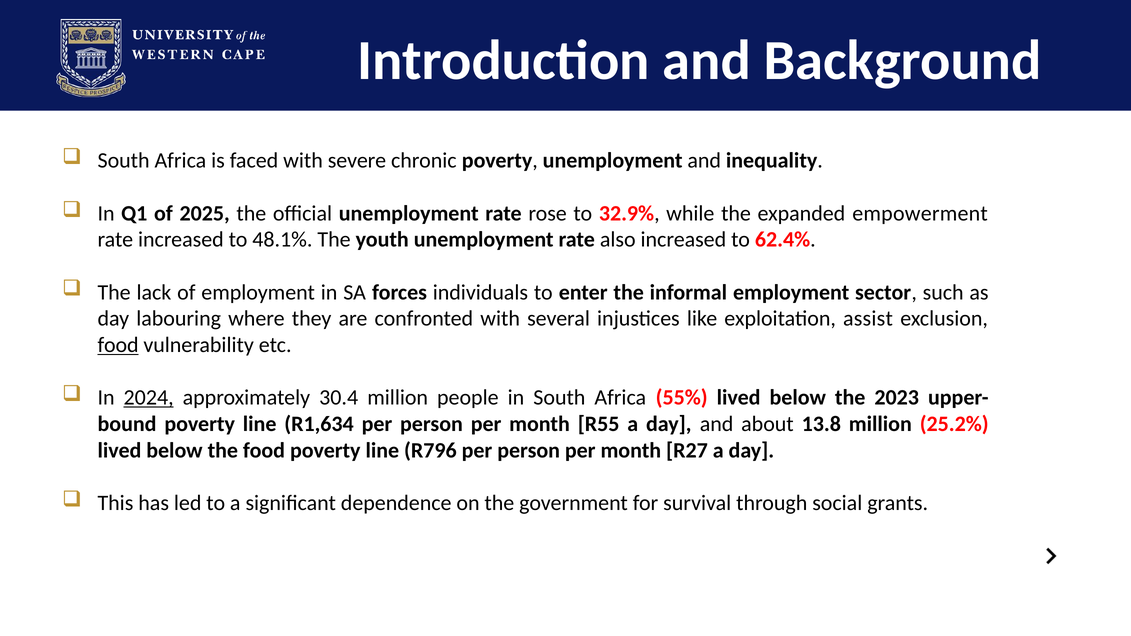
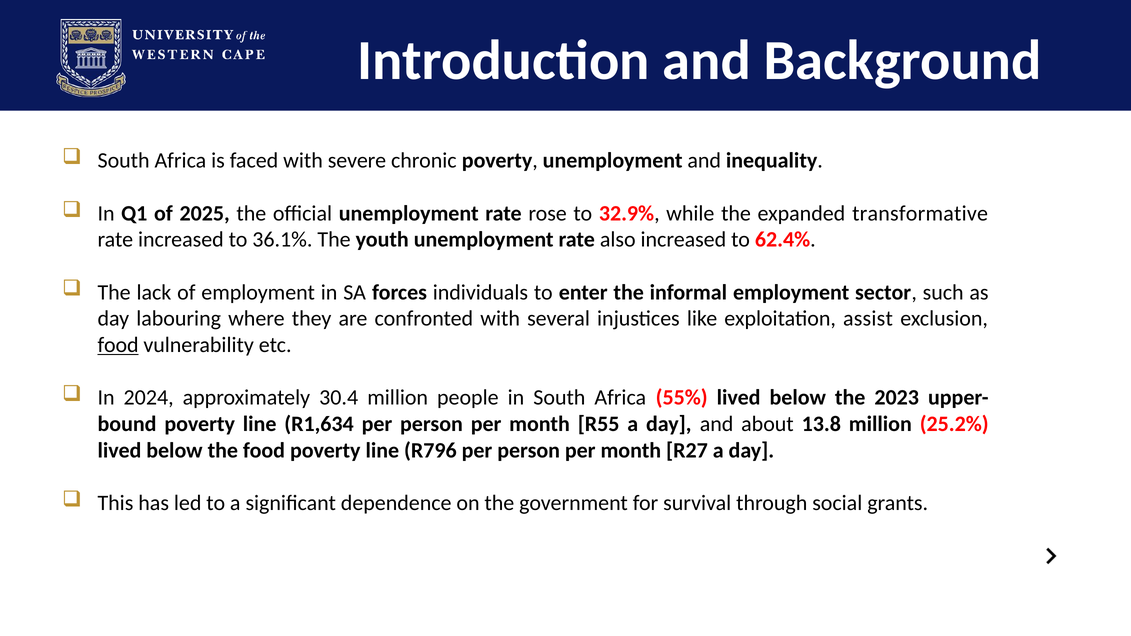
empowerment: empowerment -> transformative (920, 213)
48.1%: 48.1% -> 36.1% (282, 240)
2024 underline: present -> none (149, 398)
